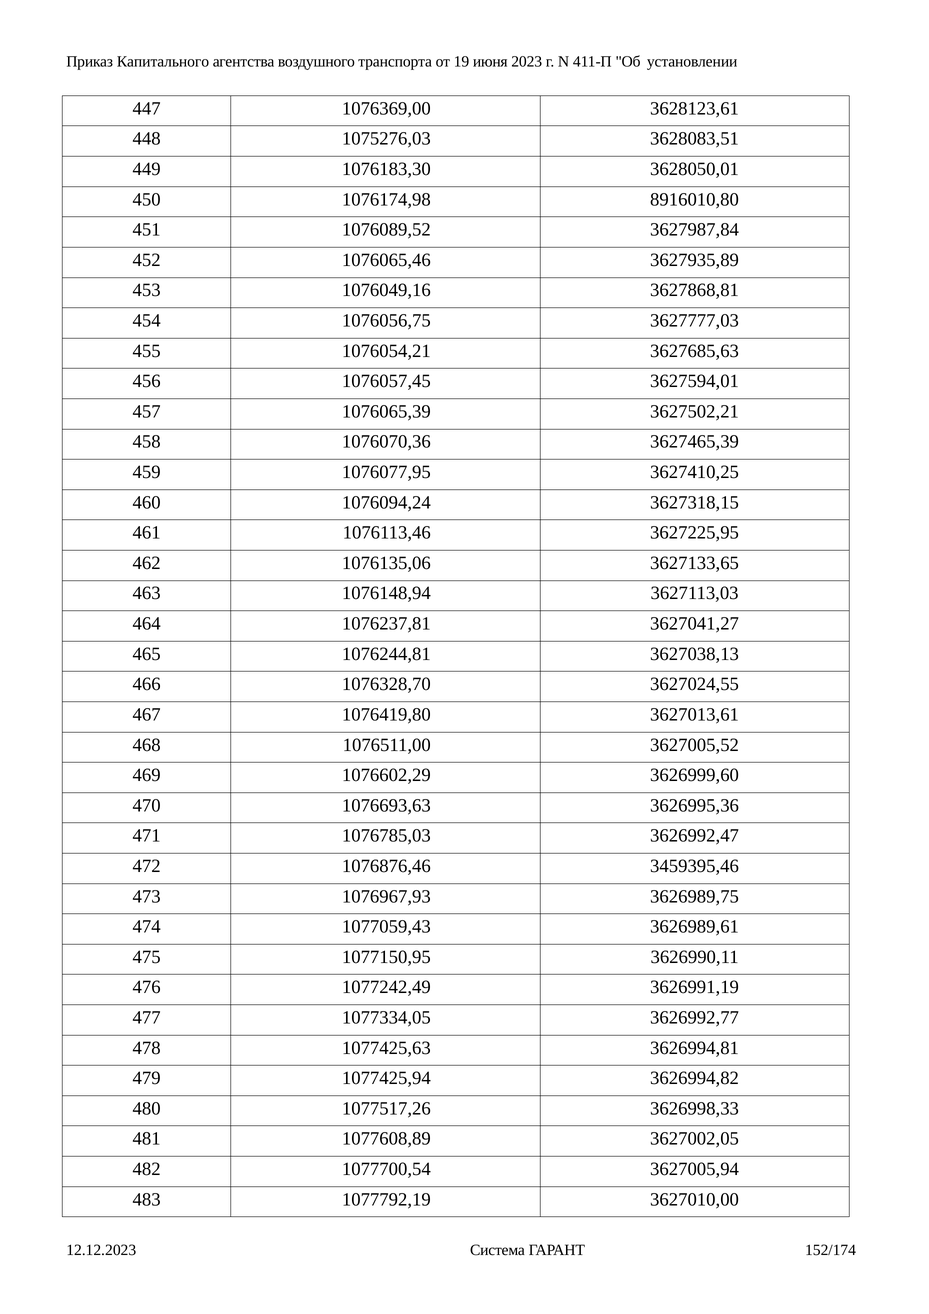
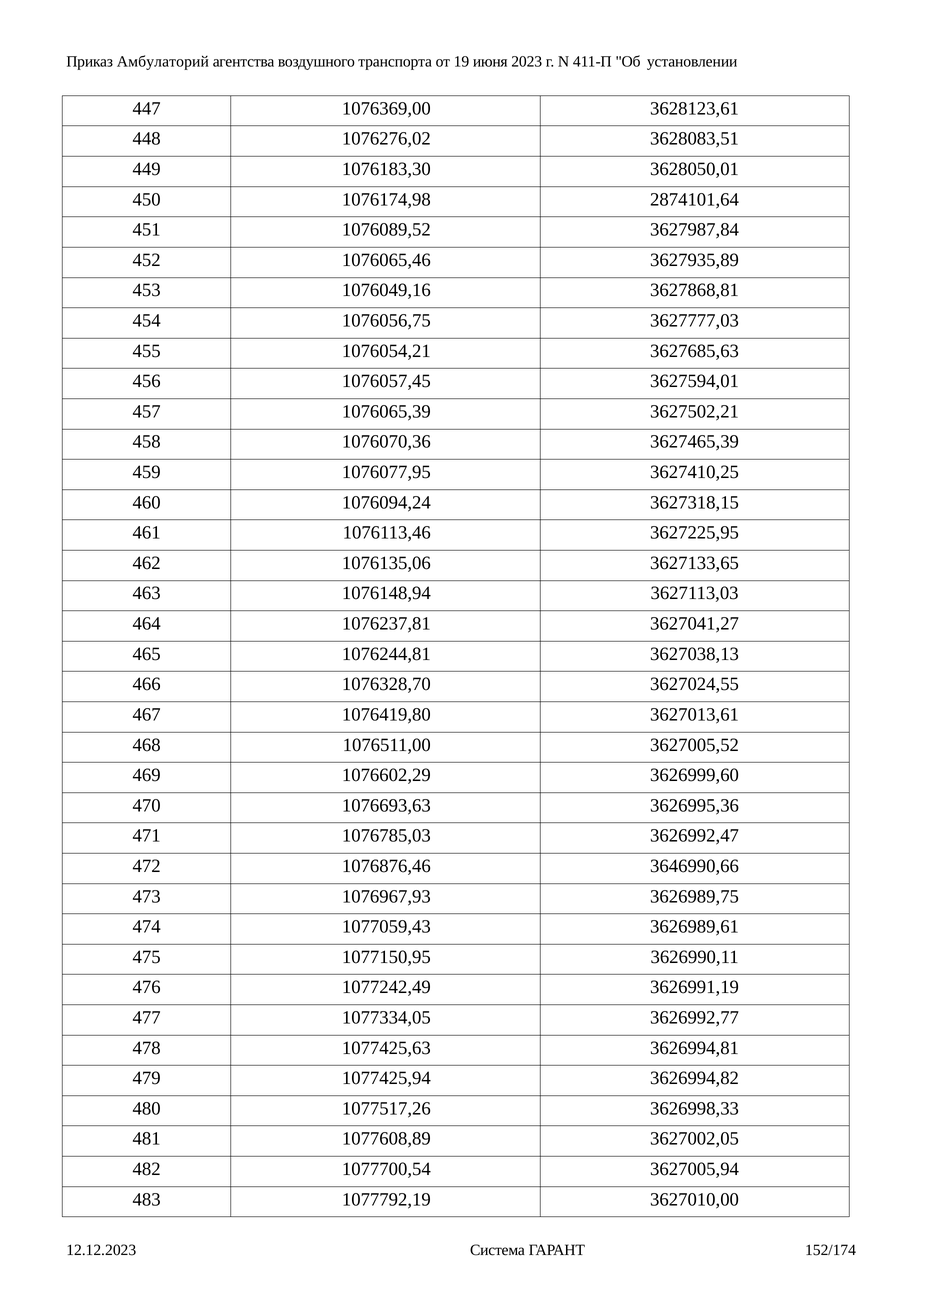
Капитального: Капитального -> Амбулаторий (163, 61)
1075276,03: 1075276,03 -> 1076276,02 (386, 139)
8916010,80: 8916010,80 -> 2874101,64 (695, 199)
3459395,46: 3459395,46 -> 3646990,66 (695, 866)
